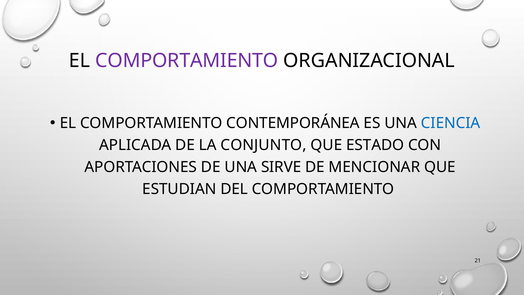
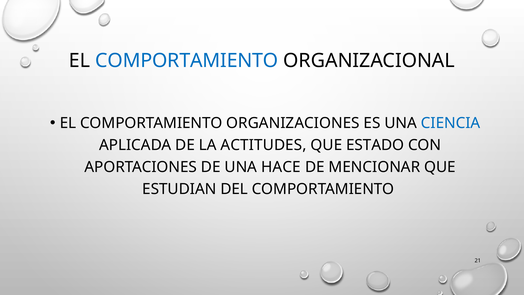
COMPORTAMIENTO colour: purple -> blue (187, 61)
CONTEMPORÁNEA: CONTEMPORÁNEA -> ORGANIZACIONES (293, 123)
CONJUNTO: CONJUNTO -> ACTITUDES (264, 145)
SIRVE: SIRVE -> HACE (281, 167)
